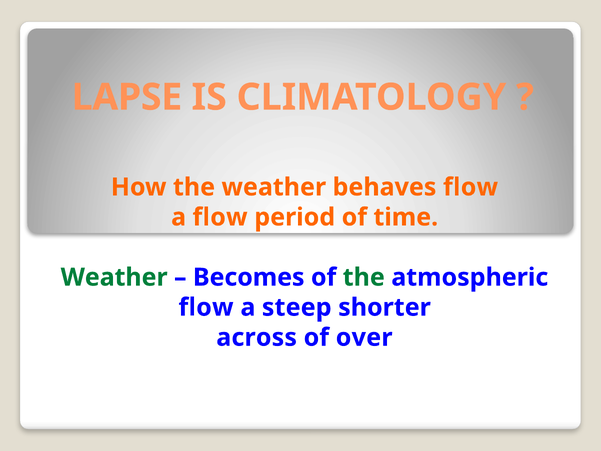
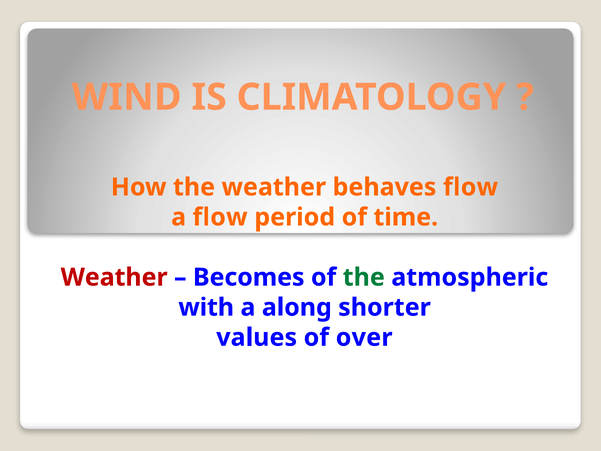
LAPSE: LAPSE -> WIND (127, 97)
Weather colour: green -> red (114, 277)
flow: flow -> with (206, 307)
steep: steep -> along (297, 307)
across: across -> values (257, 337)
